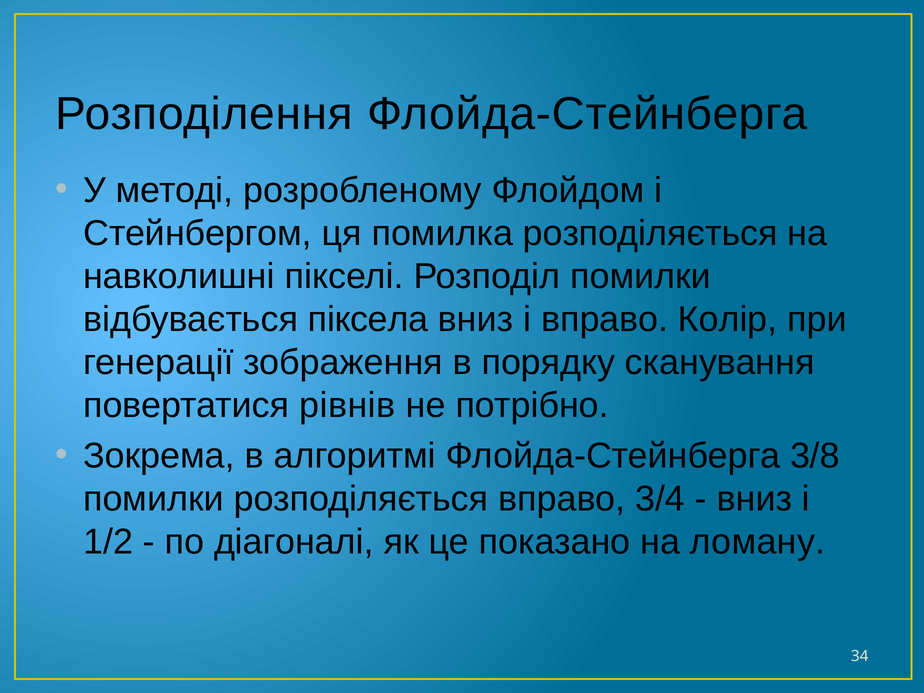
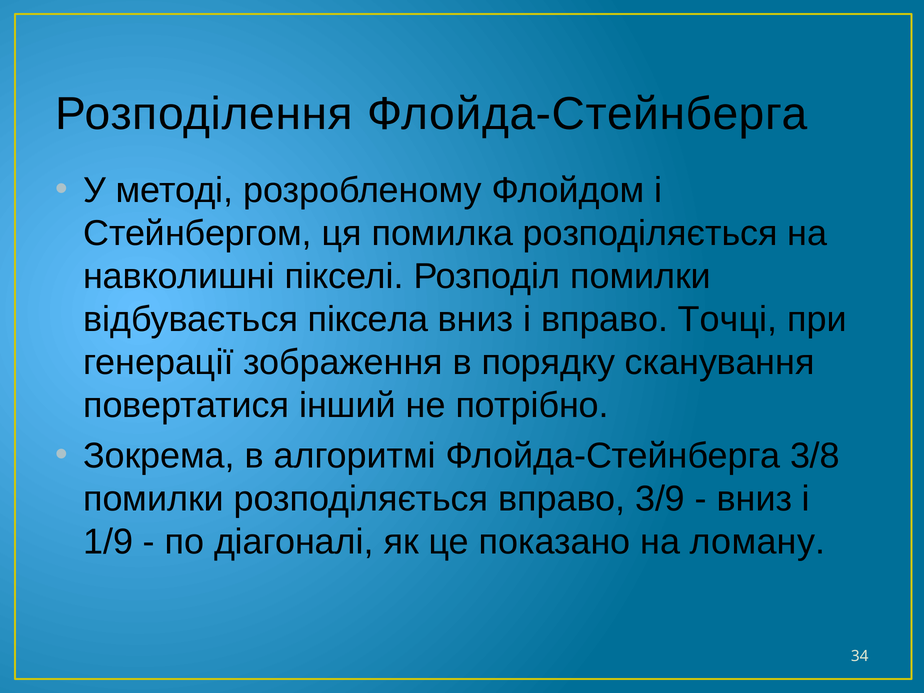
Колір: Колір -> Точці (728, 319)
рівнів: рівнів -> інший (348, 406)
3/4: 3/4 -> 3/9 (660, 499)
1/2: 1/2 -> 1/9 (108, 542)
